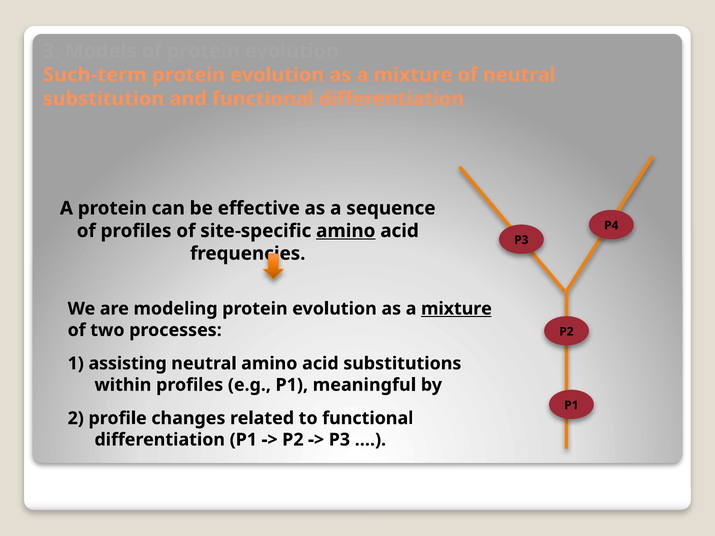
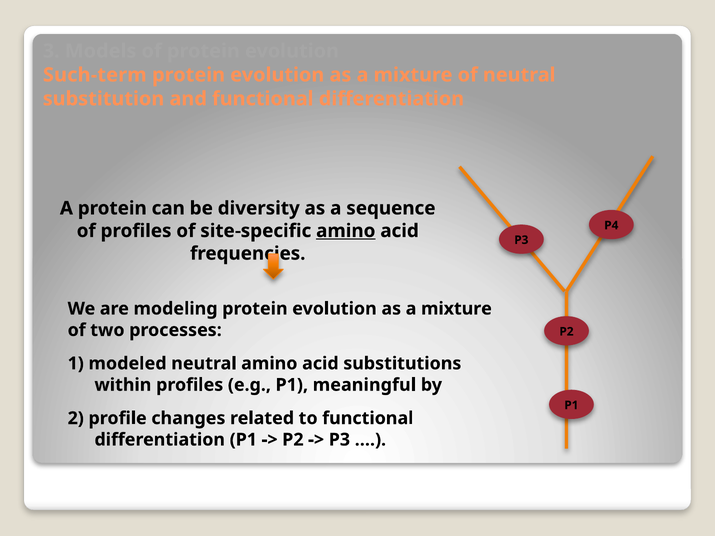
effective: effective -> diversity (259, 208)
mixture underline: present -> none (456, 309)
assisting: assisting -> modeled (128, 364)
